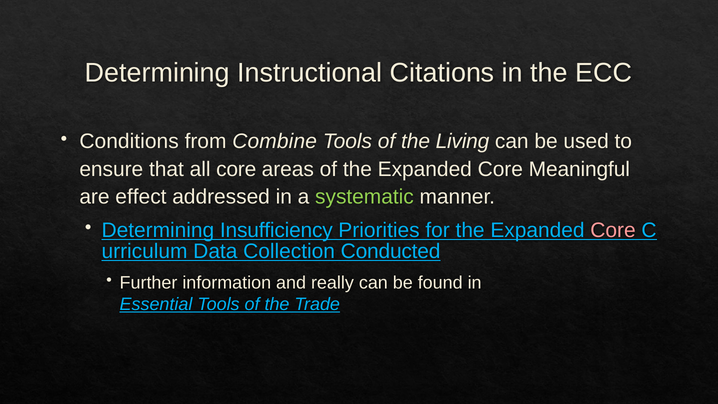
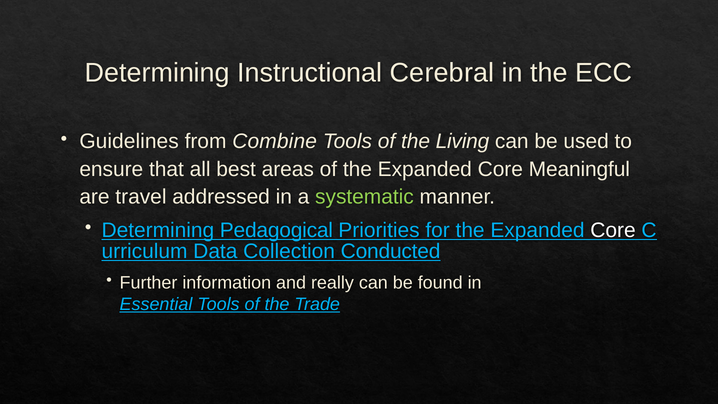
Citations: Citations -> Cerebral (442, 73)
Conditions: Conditions -> Guidelines (129, 141)
all core: core -> best (236, 169)
effect: effect -> travel (141, 197)
Insufficiency: Insufficiency -> Pedagogical (276, 230)
Core colour: pink -> white (613, 230)
